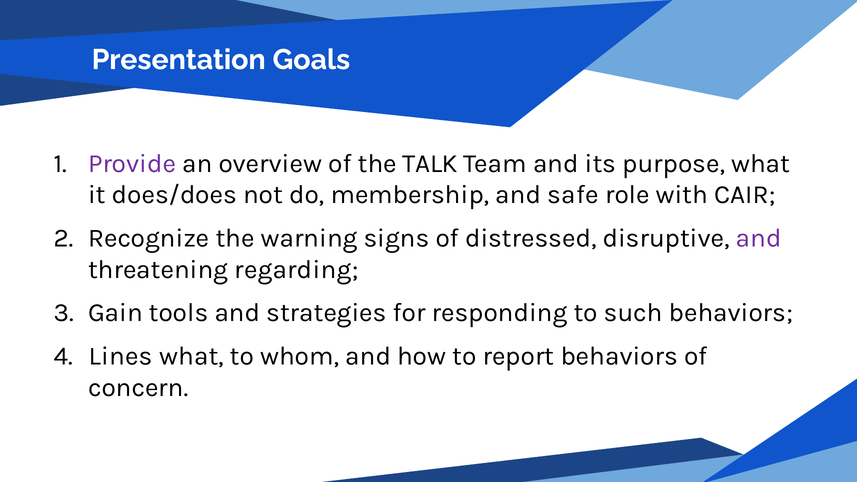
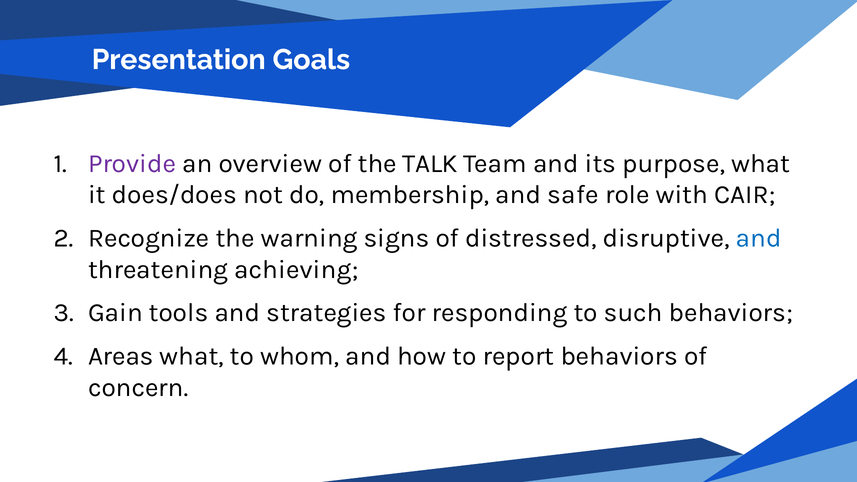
and colour: purple -> blue (759, 238)
regarding: regarding -> achieving (296, 270)
Lines: Lines -> Areas (121, 356)
